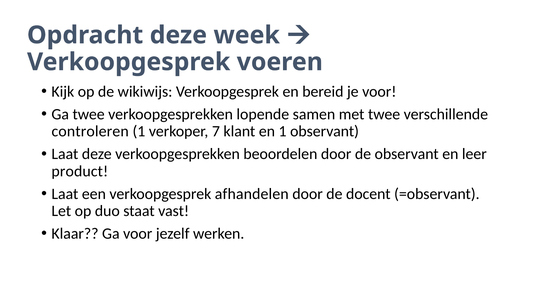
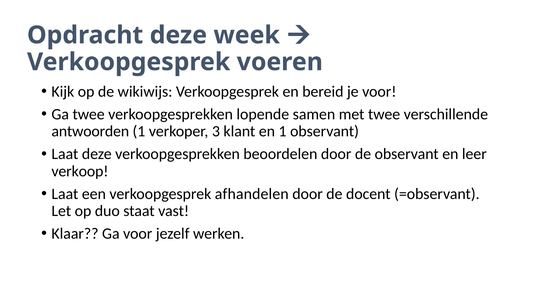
controleren: controleren -> antwoorden (90, 131)
7: 7 -> 3 (216, 131)
product: product -> verkoop (80, 171)
